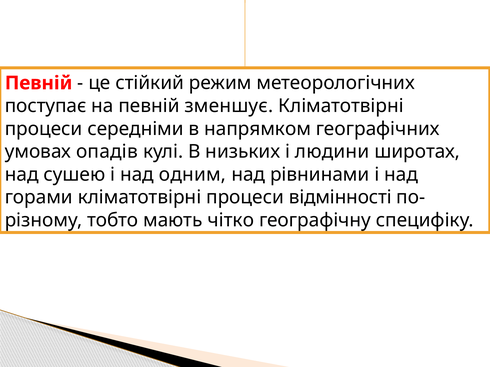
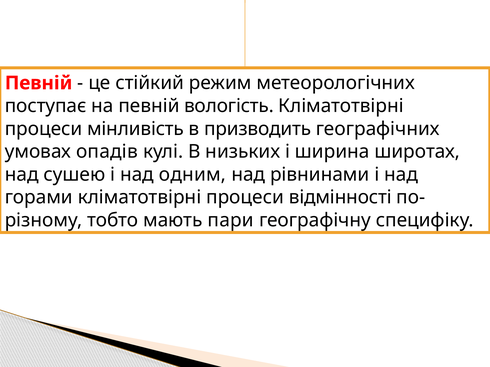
зменшує: зменшує -> вологість (229, 106)
середніми: середніми -> мінливість (136, 129)
напрямком: напрямком -> призводить (258, 129)
людини: людини -> ширина (332, 152)
чітко: чітко -> пари (231, 220)
